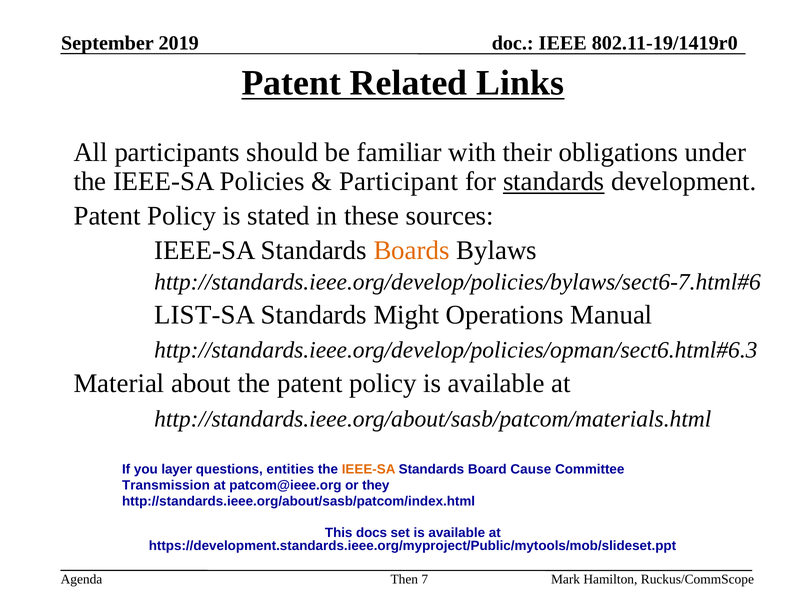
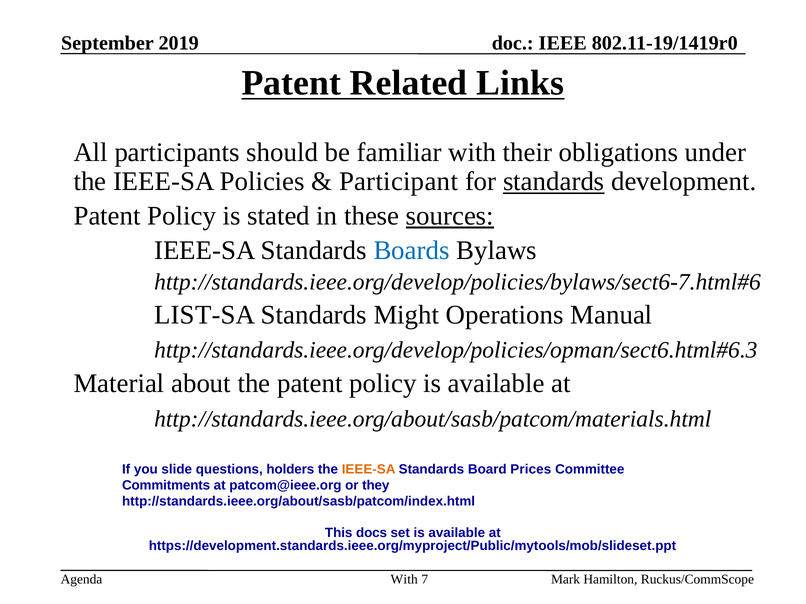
sources underline: none -> present (450, 216)
Boards colour: orange -> blue (412, 250)
layer: layer -> slide (177, 470)
entities: entities -> holders (290, 470)
Cause: Cause -> Prices (531, 470)
Transmission: Transmission -> Commitments (166, 486)
Then: Then -> With (404, 580)
